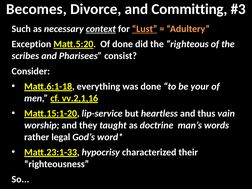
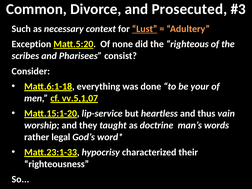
Becomes: Becomes -> Common (36, 9)
Committing: Committing -> Prosecuted (189, 9)
context underline: present -> none (101, 29)
Of done: done -> none (123, 44)
vv.2,1,16: vv.2,1,16 -> vv.5,1,07 (80, 98)
